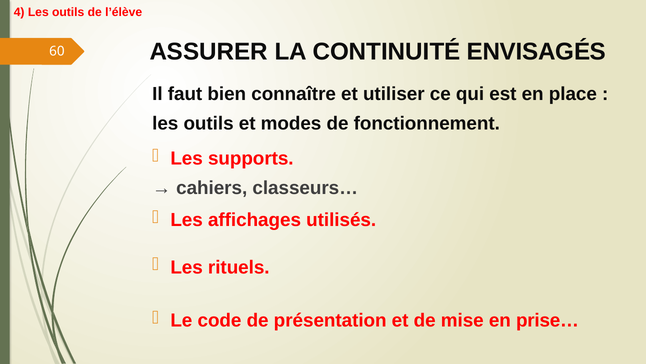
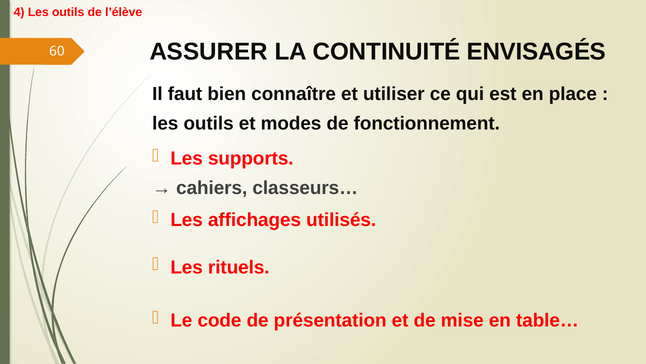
prise…: prise… -> table… (547, 320)
